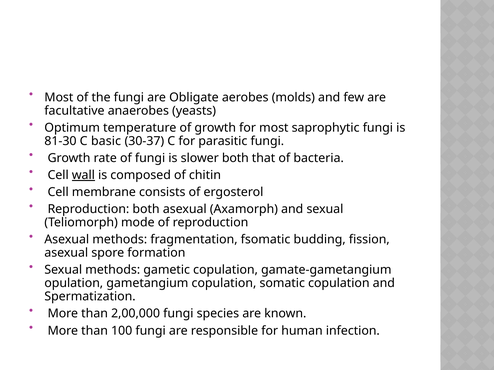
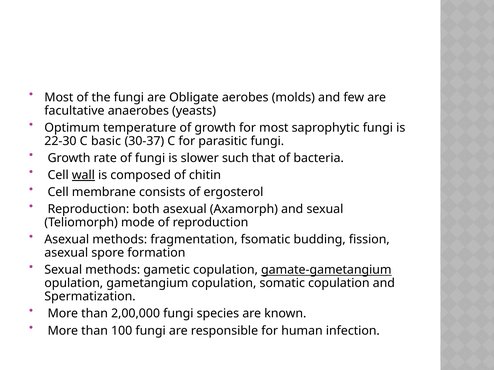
81-30: 81-30 -> 22-30 (60, 141)
slower both: both -> such (235, 158)
gamate-gametangium underline: none -> present (326, 270)
